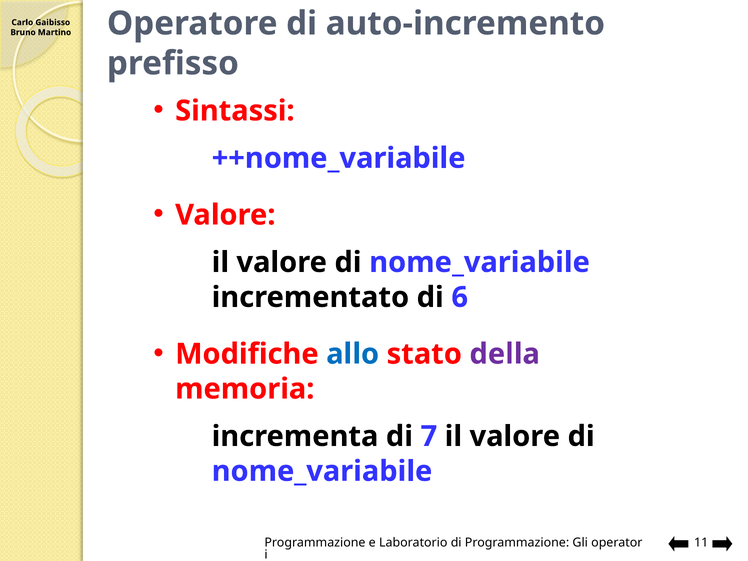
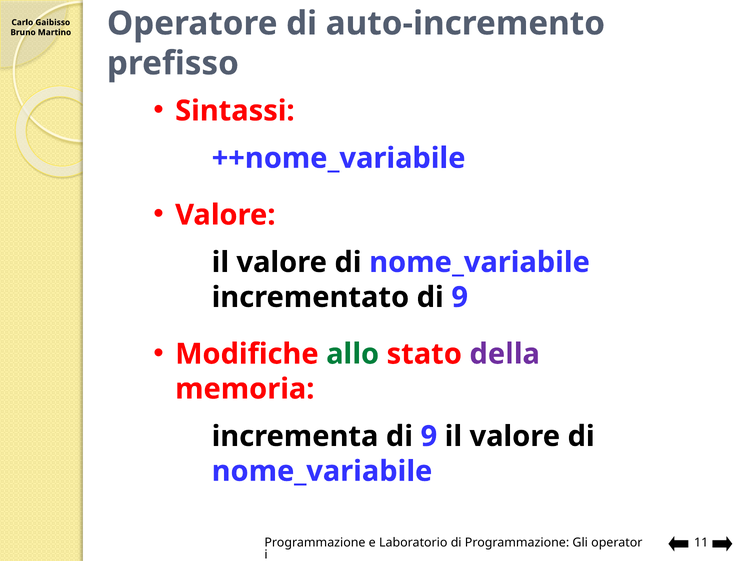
incrementato di 6: 6 -> 9 (460, 297)
allo colour: blue -> green (353, 354)
incrementa di 7: 7 -> 9 (429, 436)
